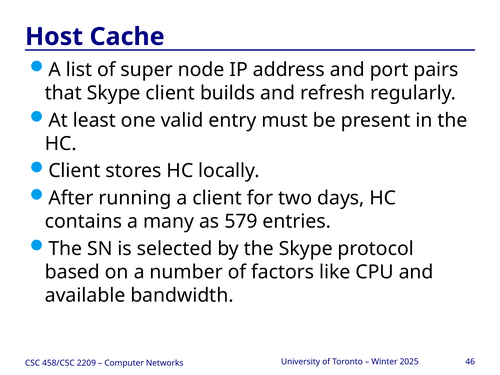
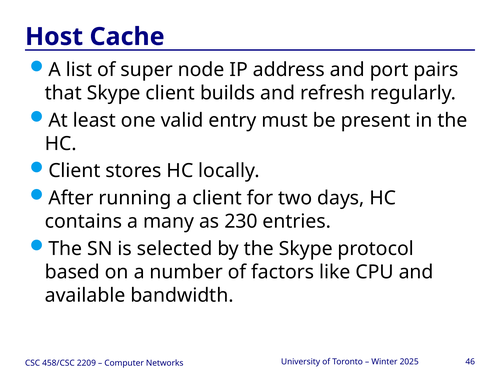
579: 579 -> 230 (241, 221)
